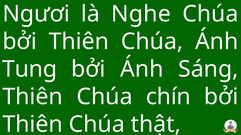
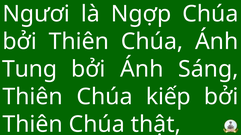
Nghe: Nghe -> Ngợp (141, 14)
chín: chín -> kiếp (168, 97)
